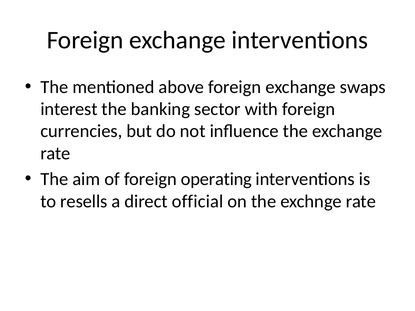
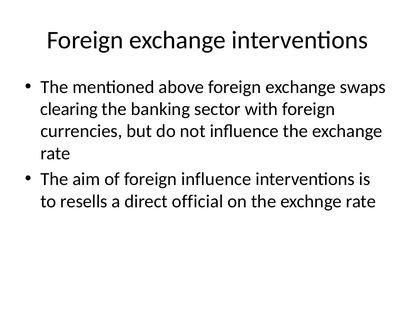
interest: interest -> clearing (69, 109)
foreign operating: operating -> influence (216, 179)
